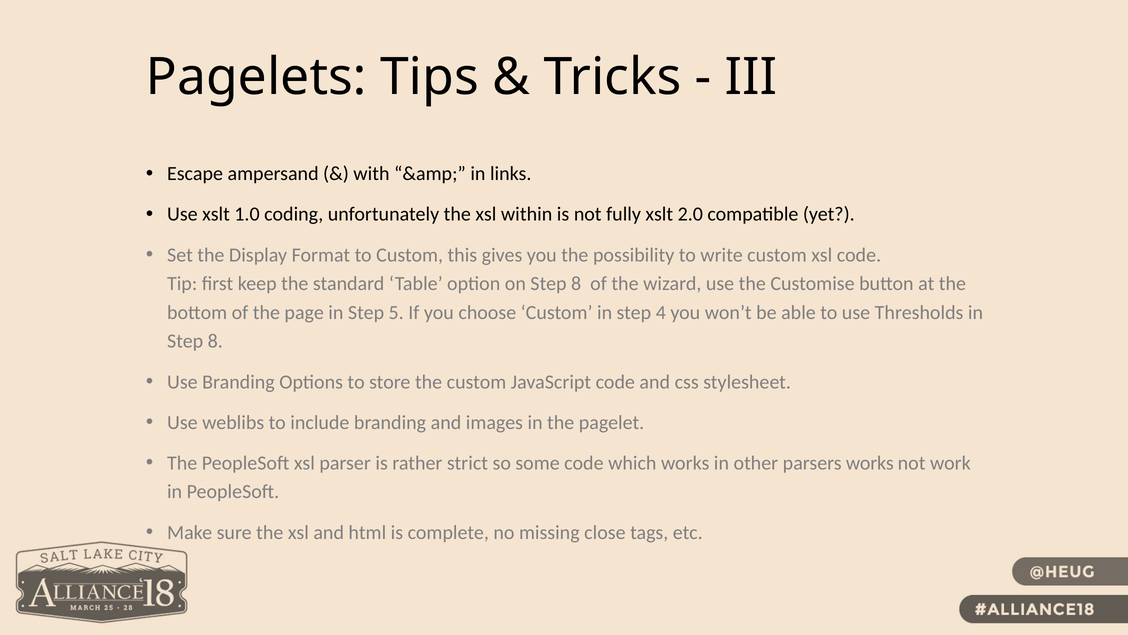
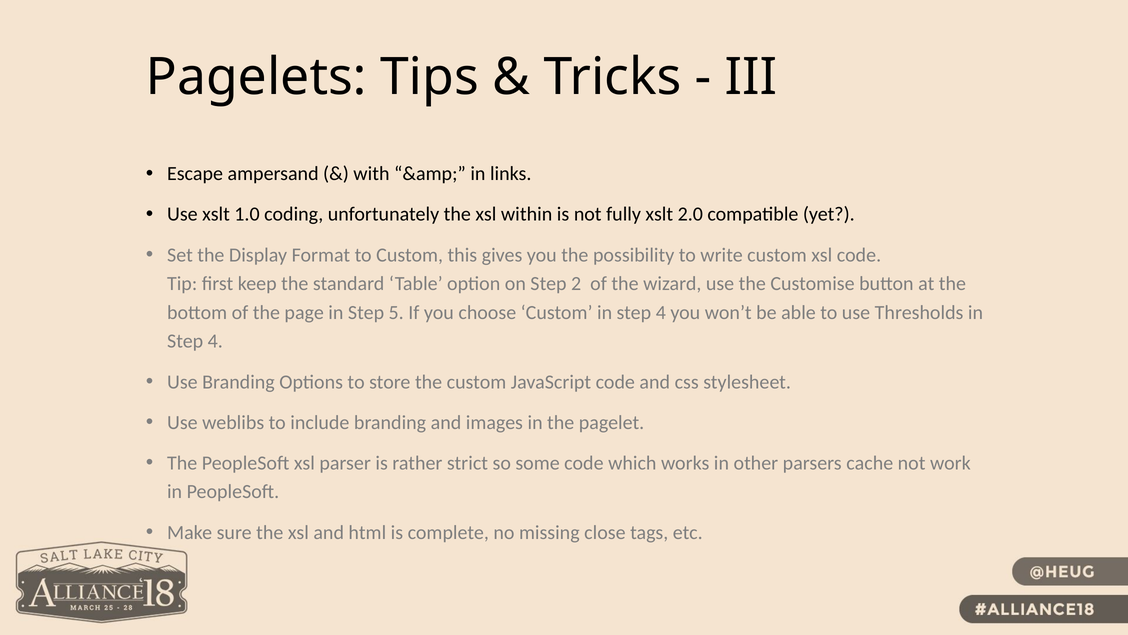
on Step 8: 8 -> 2 (576, 284)
8: 8 -> 4 (215, 341)
parsers works: works -> cache (870, 463)
